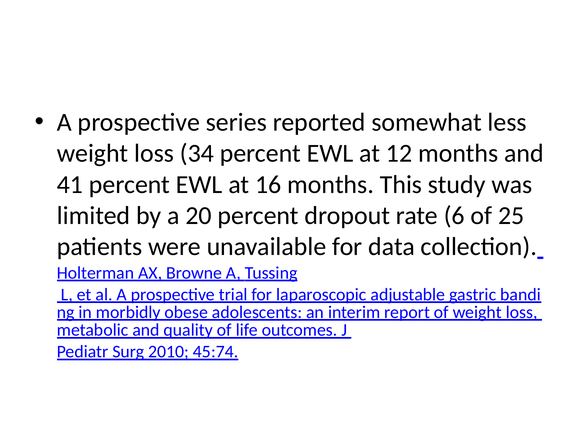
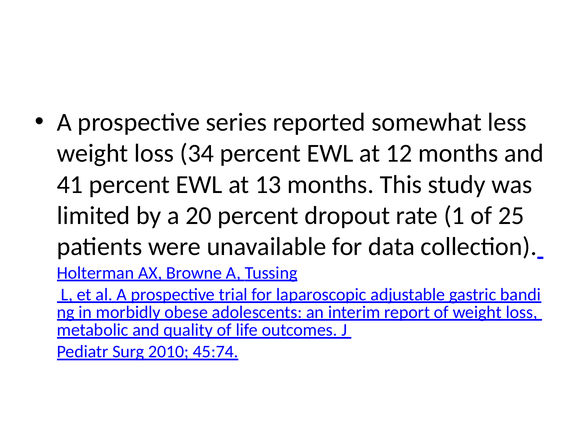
16: 16 -> 13 (268, 185)
6: 6 -> 1 (454, 216)
